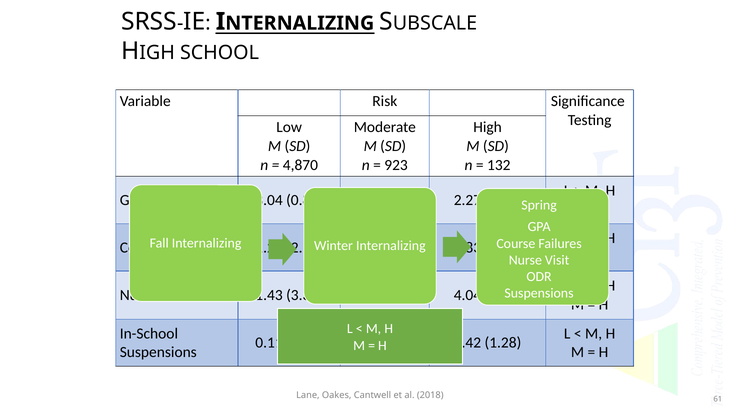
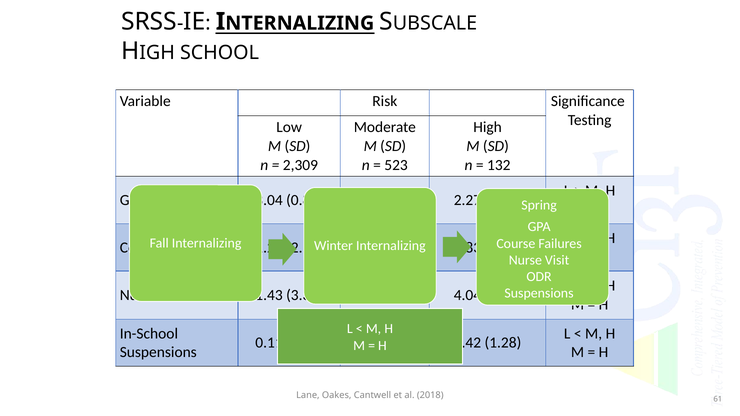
4,870: 4,870 -> 2,309 (300, 165)
923: 923 -> 523 (396, 165)
